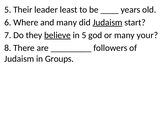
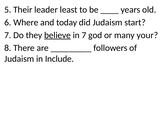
and many: many -> today (67, 22)
Judaism underline: present -> none (108, 22)
in 5: 5 -> 7 (84, 35)
Groups: Groups -> Include (59, 59)
